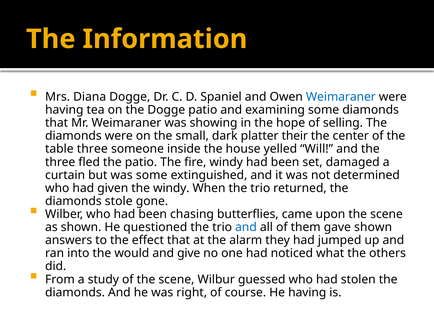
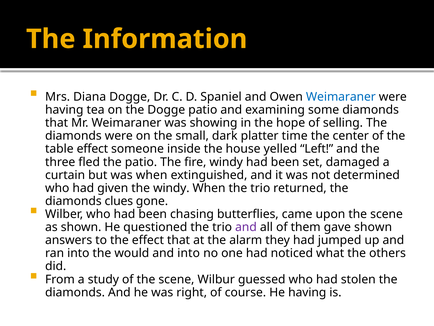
their: their -> time (295, 136)
table three: three -> effect (92, 149)
Will: Will -> Left (317, 149)
was some: some -> when (152, 175)
stole: stole -> clues (119, 201)
and colour: blue -> purple (246, 227)
and give: give -> into (189, 253)
